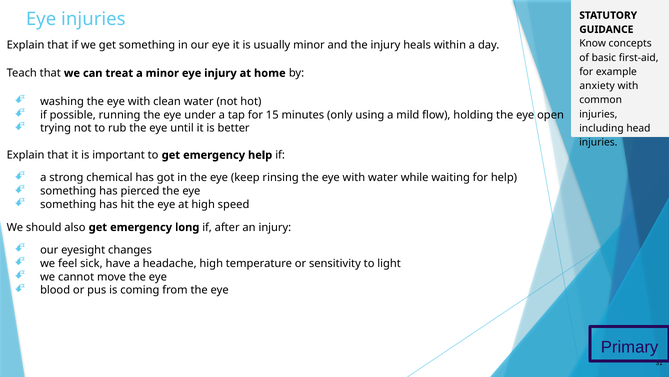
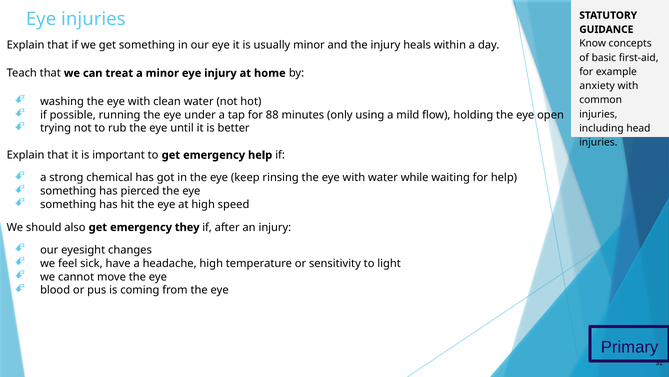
15: 15 -> 88 (272, 115)
long: long -> they (187, 227)
